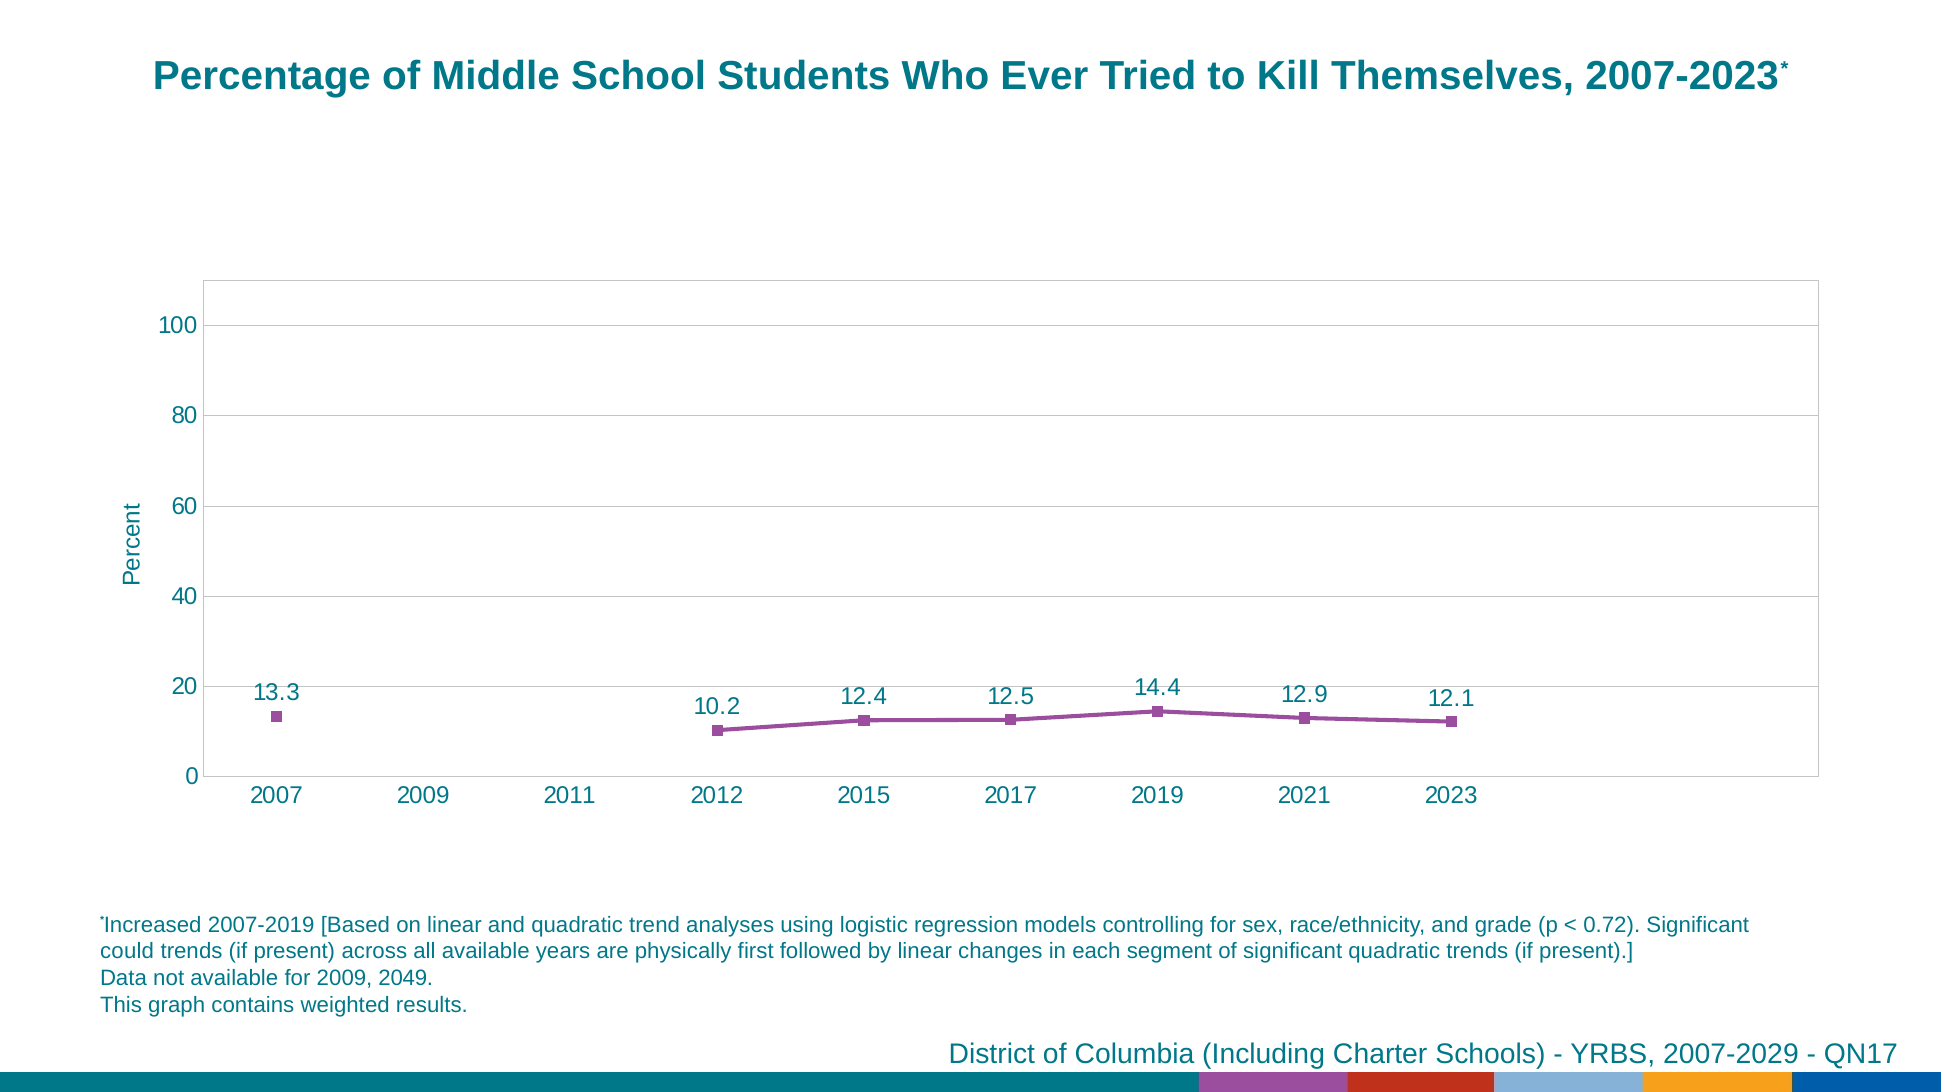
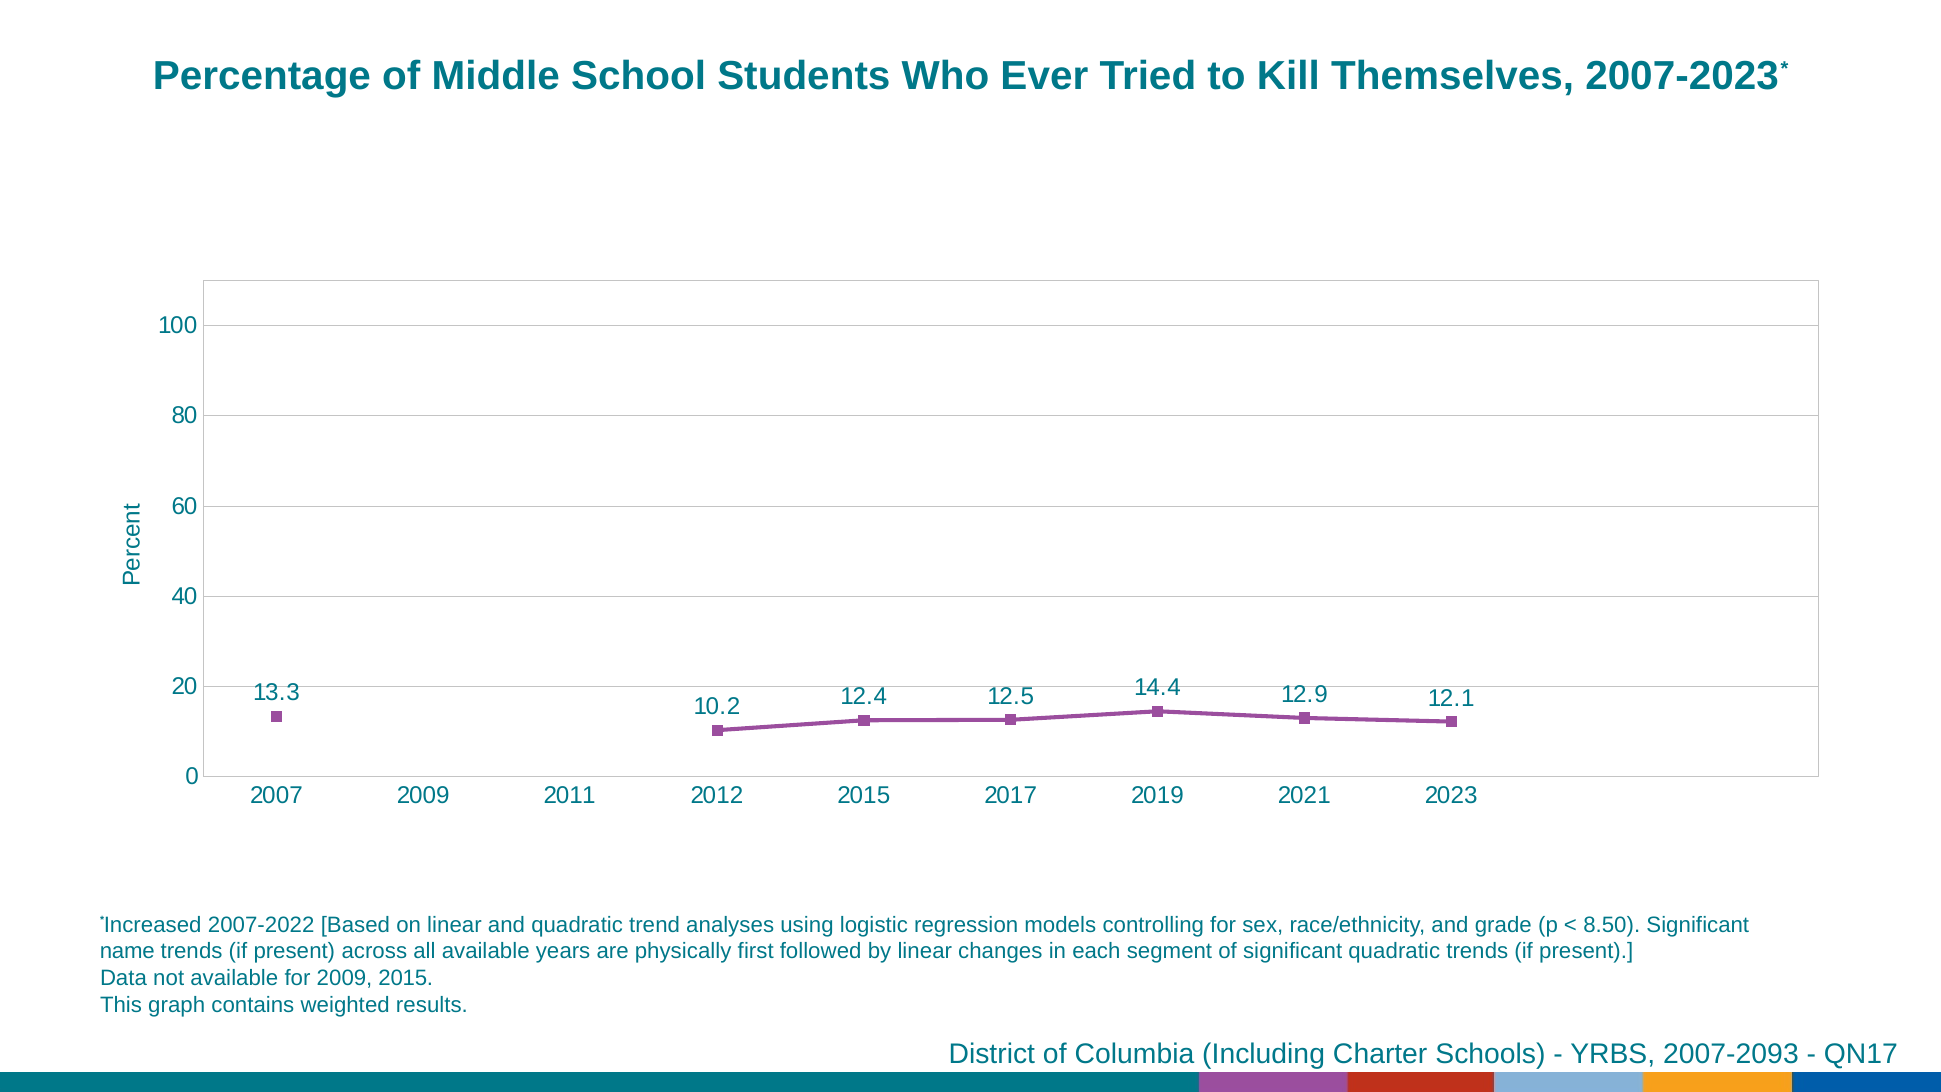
2007-2019: 2007-2019 -> 2007-2022 (261, 925)
0.72: 0.72 -> 8.50 (1612, 925)
could: could -> name (127, 951)
2009 2049: 2049 -> 2015 (406, 978)
2007-2029: 2007-2029 -> 2007-2093 (1731, 1054)
